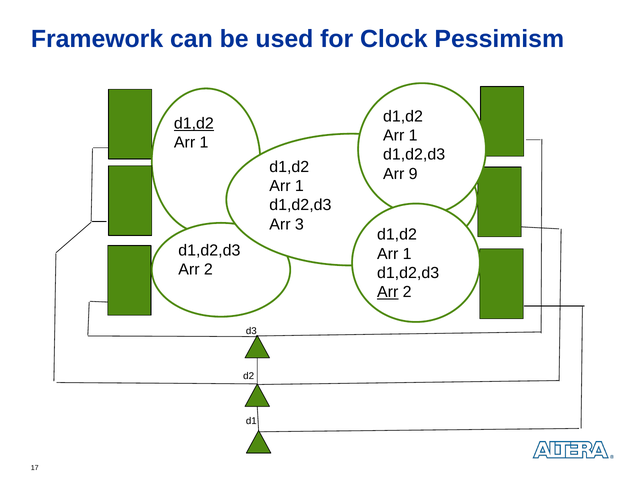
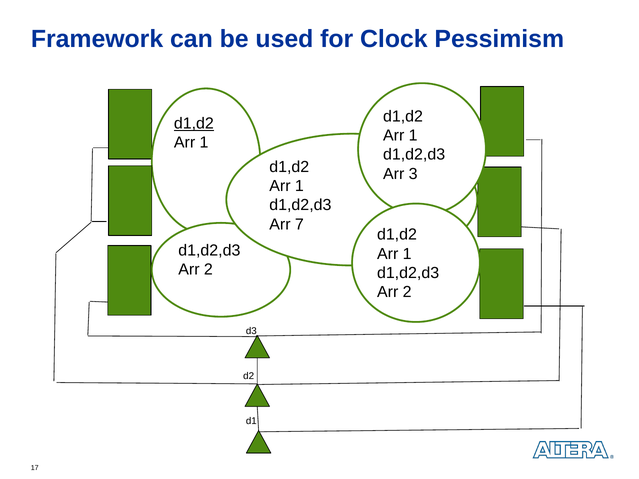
9: 9 -> 3 (413, 174)
3: 3 -> 7 (299, 224)
Arr underline: present -> none (388, 292)
